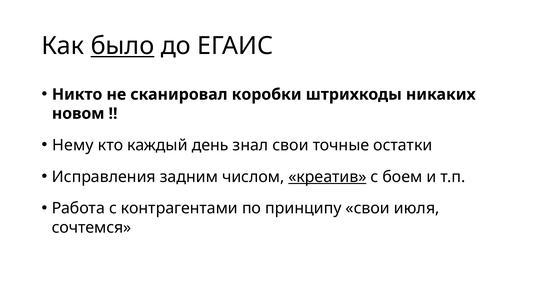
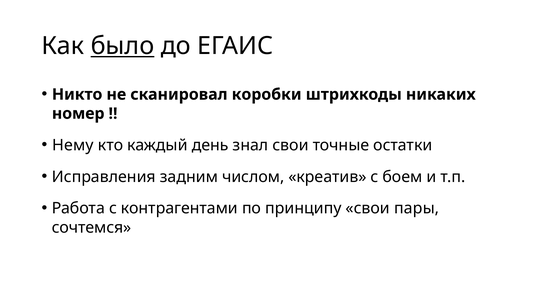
новом: новом -> номер (78, 114)
креатив underline: present -> none (327, 177)
июля: июля -> пары (417, 208)
